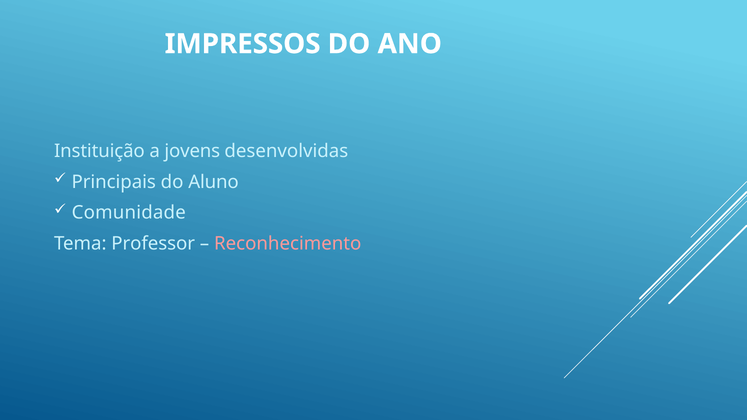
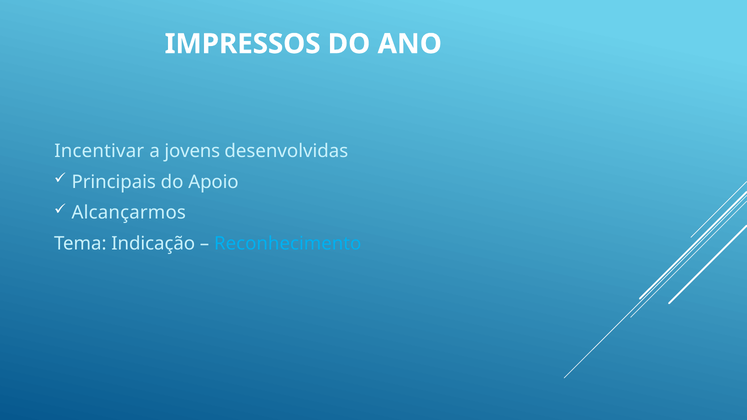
Instituição: Instituição -> Incentivar (99, 151)
Aluno: Aluno -> Apoio (213, 182)
Comunidade: Comunidade -> Alcançarmos (129, 213)
Professor: Professor -> Indicação (153, 244)
Reconhecimento colour: pink -> light blue (288, 244)
